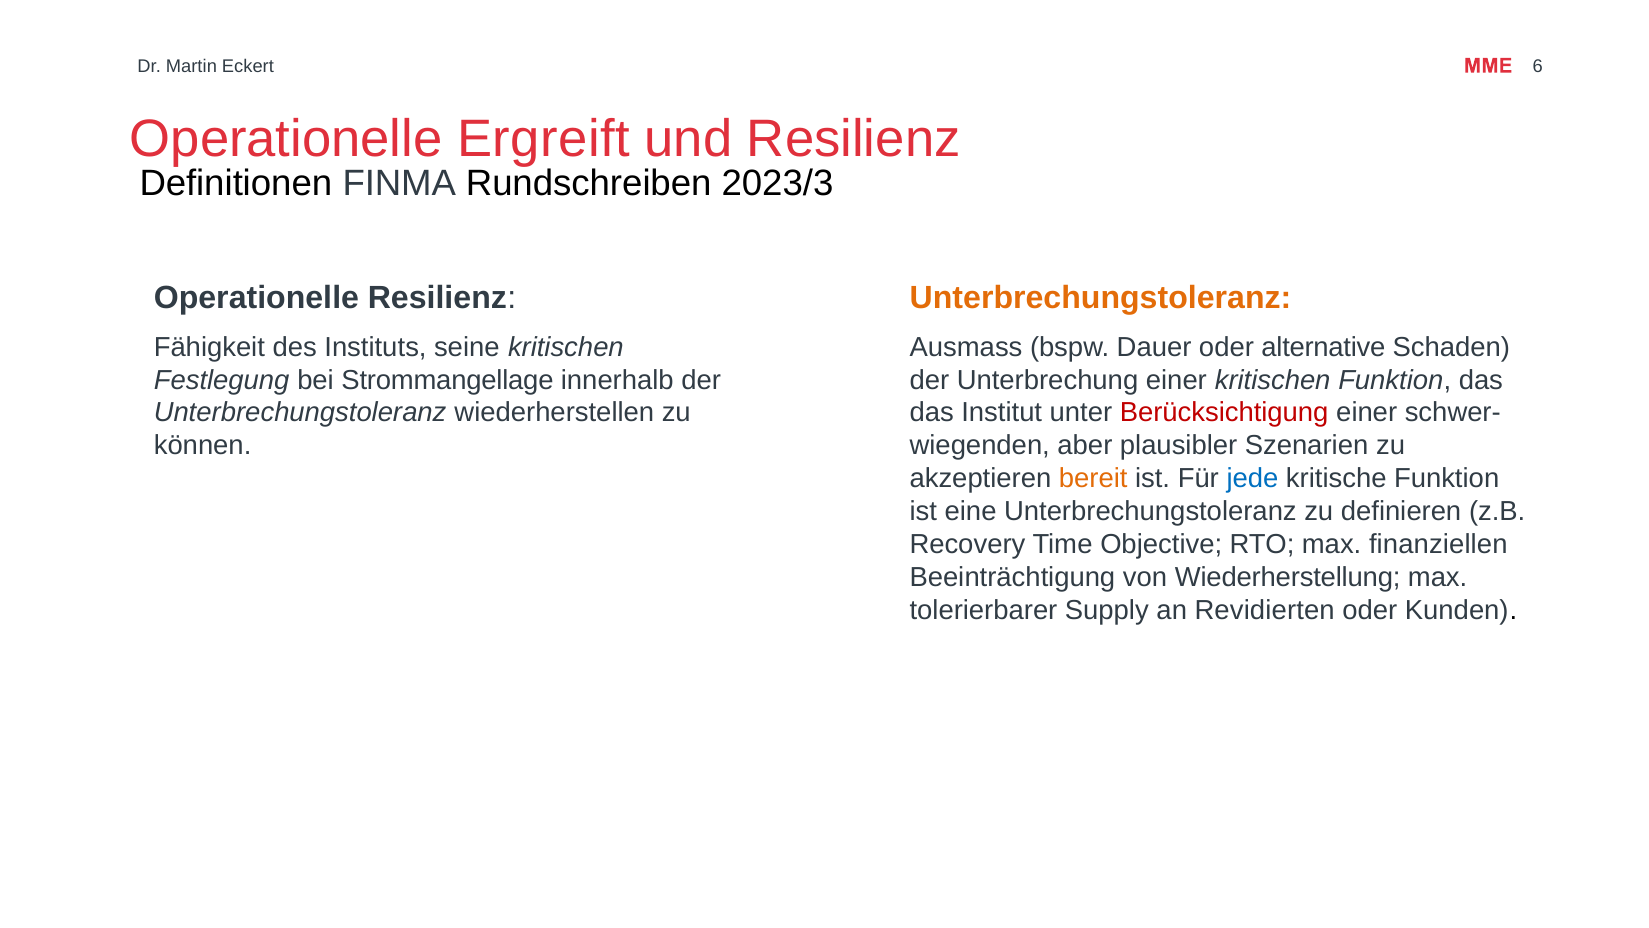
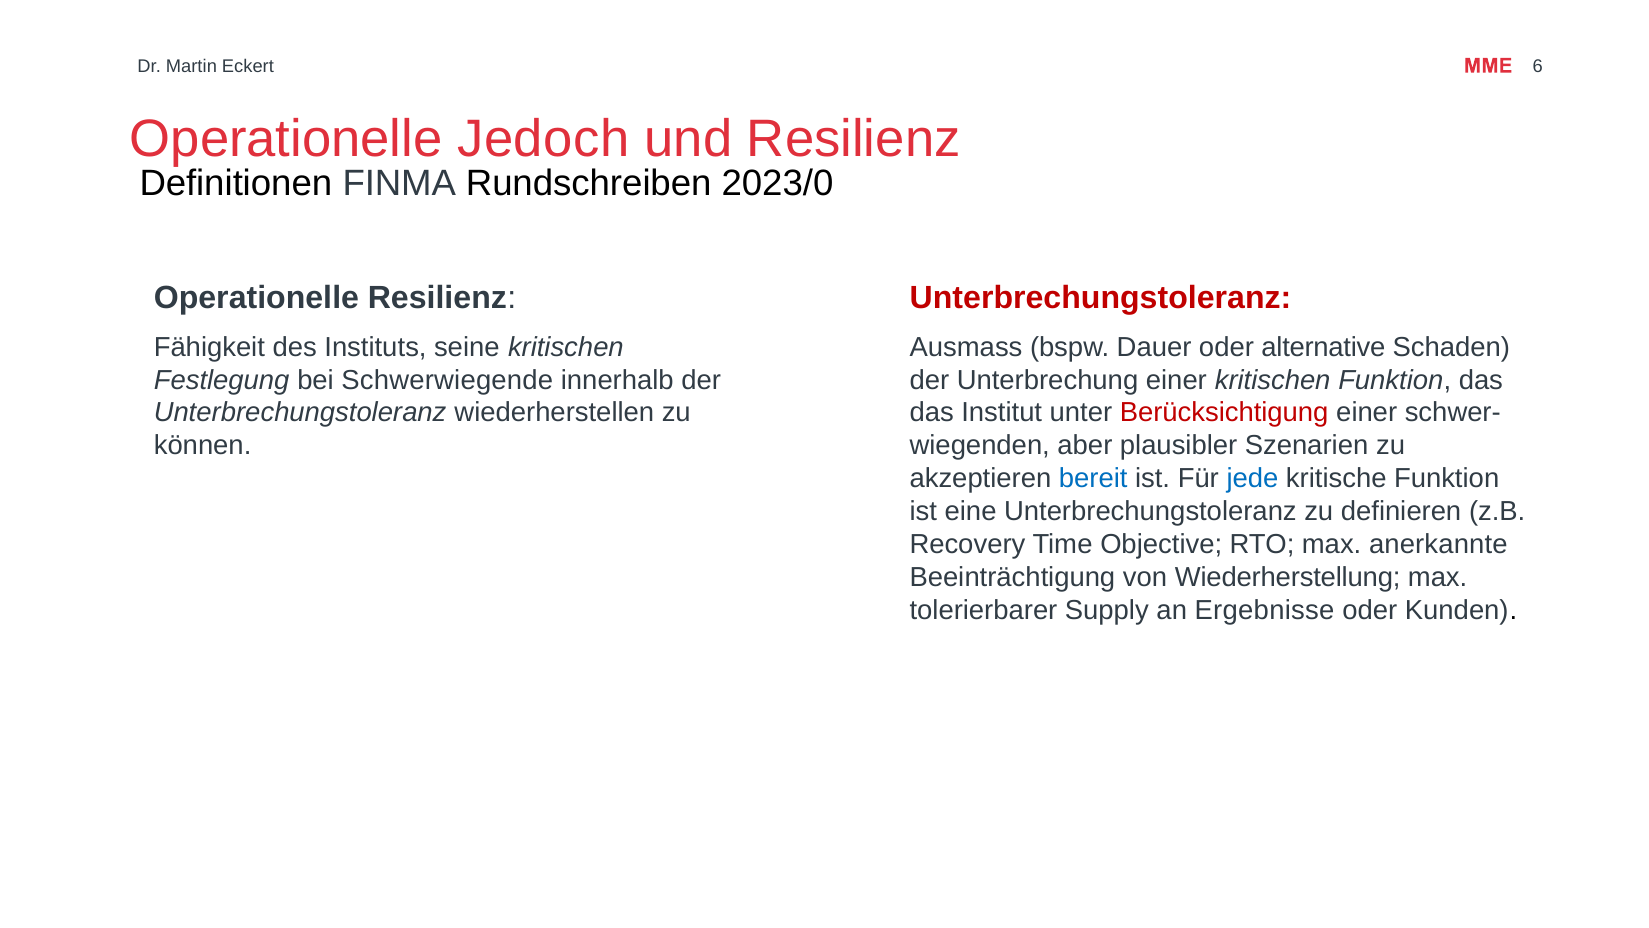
Ergreift: Ergreift -> Jedoch (543, 139)
2023/3: 2023/3 -> 2023/0 (777, 184)
Unterbrechungstoleranz colour: orange -> red (1101, 298)
Strommangellage: Strommangellage -> Schwerwiegende (447, 380)
bereit colour: orange -> blue (1093, 479)
finanziellen: finanziellen -> anerkannte (1438, 545)
Revidierten: Revidierten -> Ergebnisse (1265, 611)
